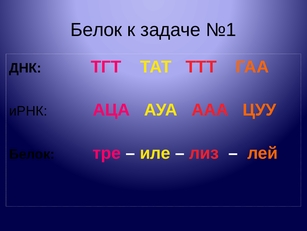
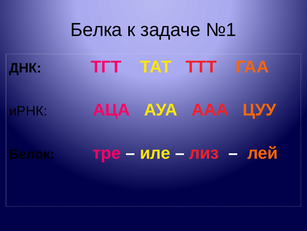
Белок: Белок -> Белка (96, 30)
